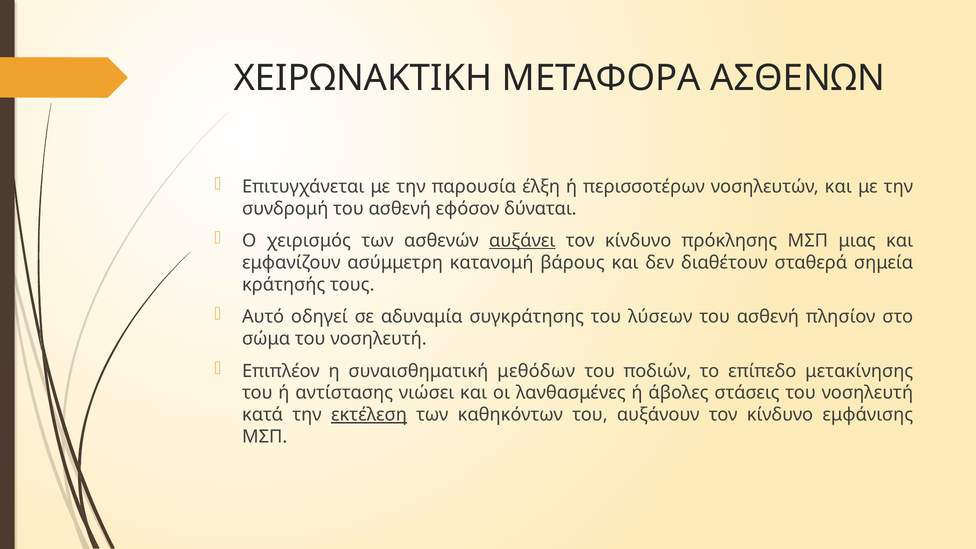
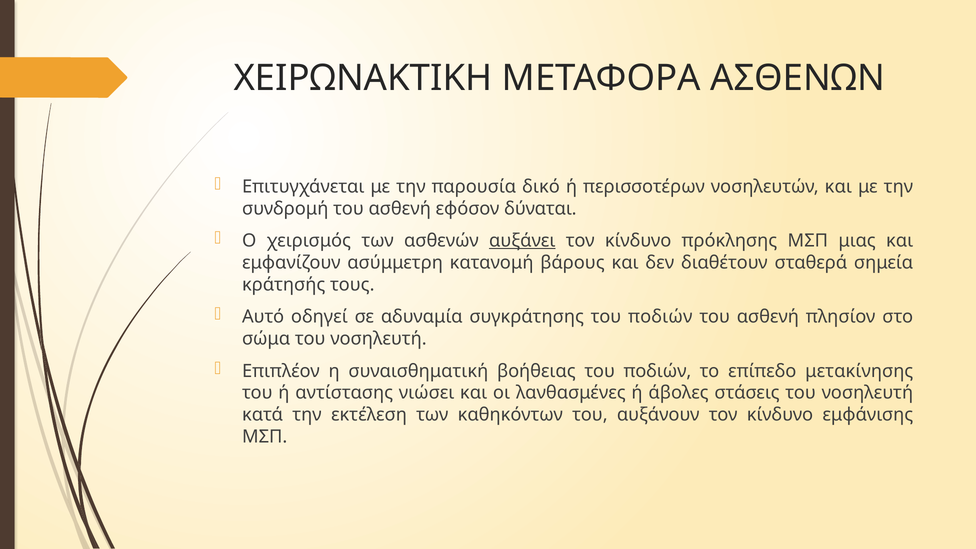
έλξη: έλξη -> δικό (541, 187)
συγκράτησης του λύσεων: λύσεων -> ποδιών (660, 317)
μεθόδων: μεθόδων -> βοήθειας (536, 371)
εκτέλεση underline: present -> none (369, 415)
